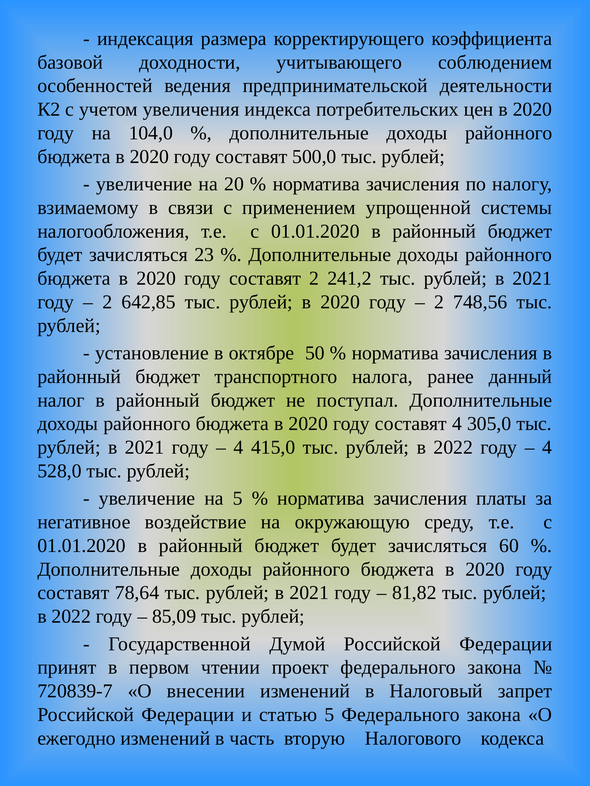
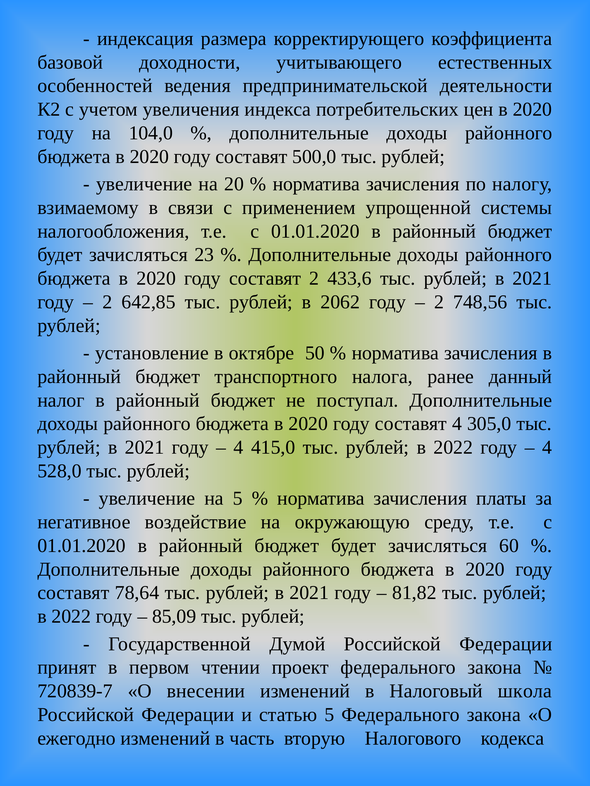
соблюдением: соблюдением -> естественных (495, 62)
241,2: 241,2 -> 433,6 (350, 279)
рублей в 2020: 2020 -> 2062 (340, 302)
запрет: запрет -> школа (525, 692)
